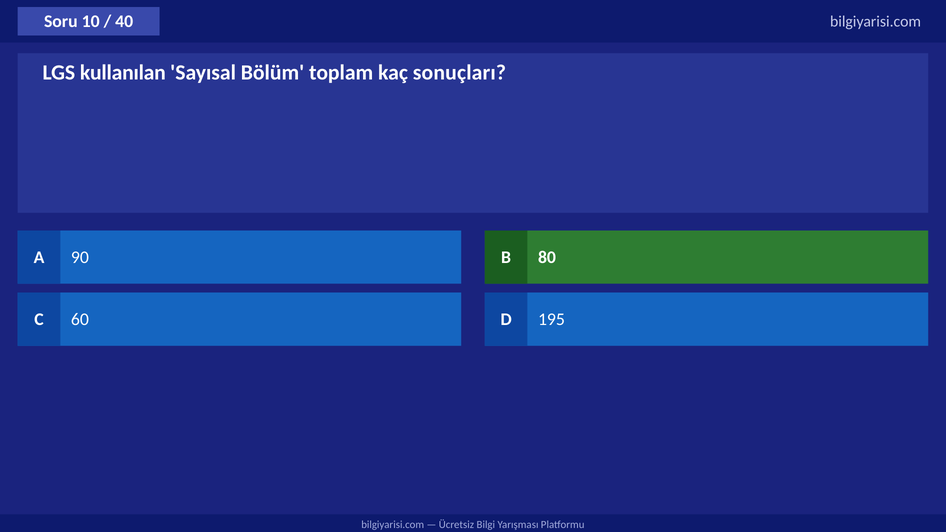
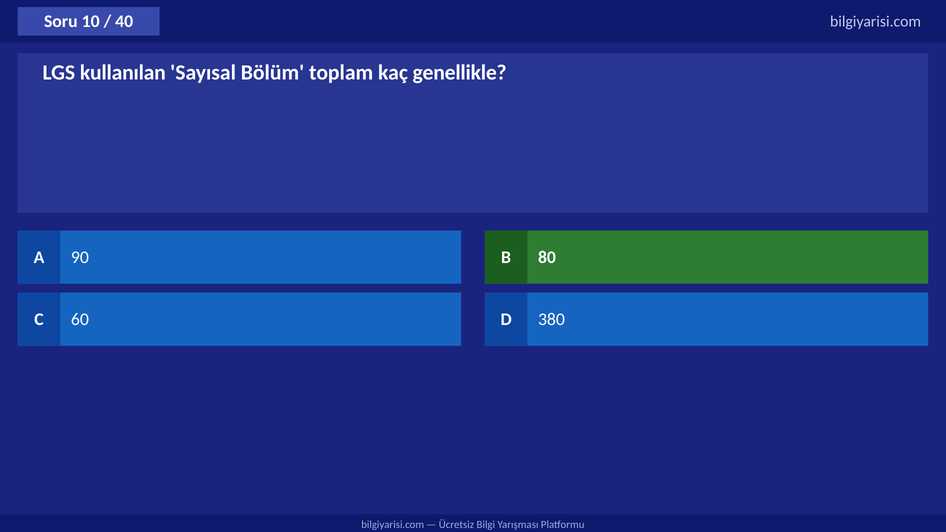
sonuçları: sonuçları -> genellikle (460, 73)
195: 195 -> 380 (551, 319)
